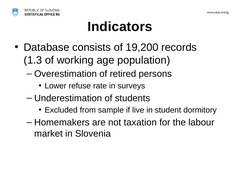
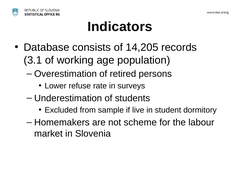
19,200: 19,200 -> 14,205 (142, 47)
1.3: 1.3 -> 3.1 (33, 60)
taxation: taxation -> scheme (140, 122)
